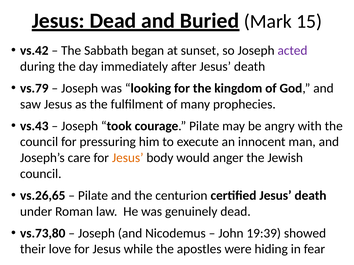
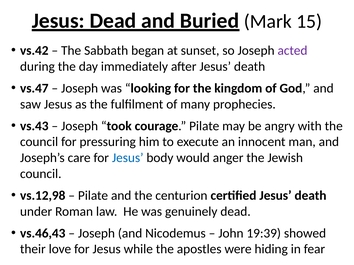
vs.79: vs.79 -> vs.47 (34, 88)
Jesus colour: orange -> blue (128, 158)
vs.26,65: vs.26,65 -> vs.12,98 (43, 196)
vs.73,80: vs.73,80 -> vs.46,43 (43, 234)
